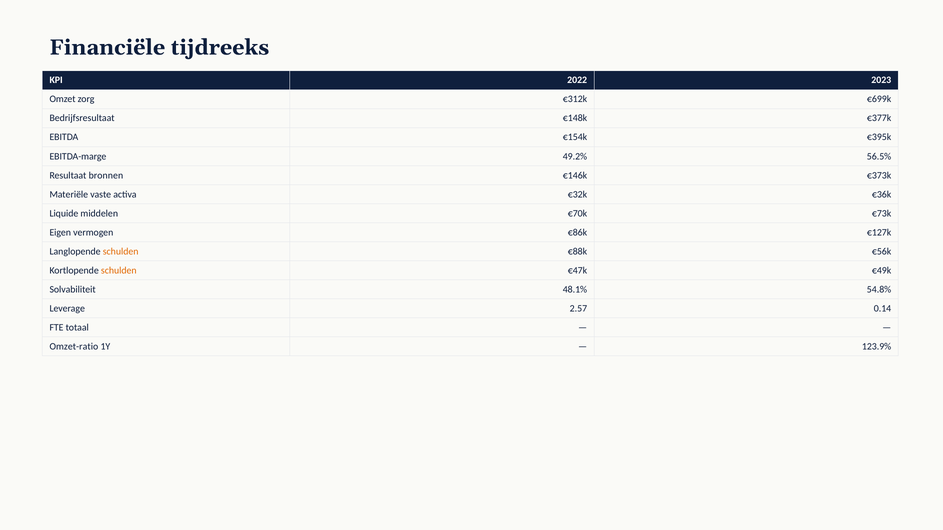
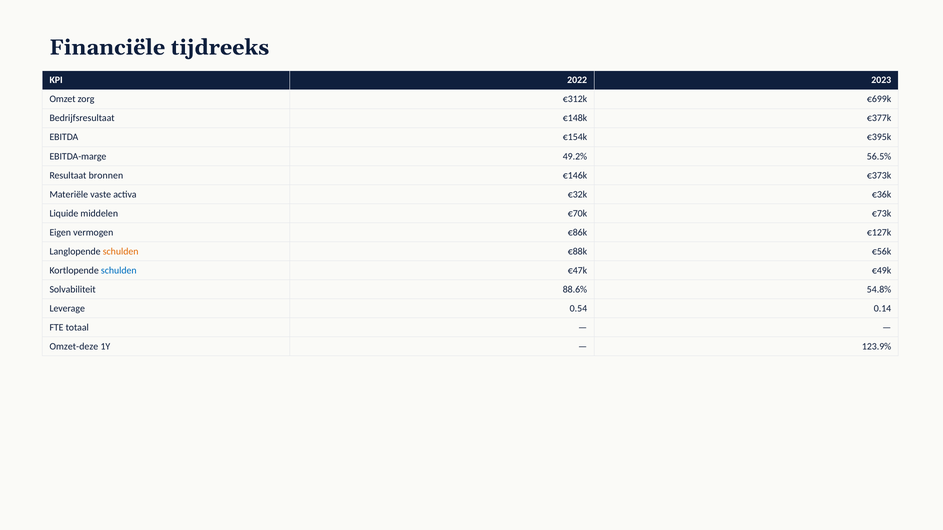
schulden colour: orange -> blue (119, 270)
48.1%: 48.1% -> 88.6% (575, 290)
2.57: 2.57 -> 0.54 (578, 309)
Omzet-ratio: Omzet-ratio -> Omzet-deze (74, 347)
